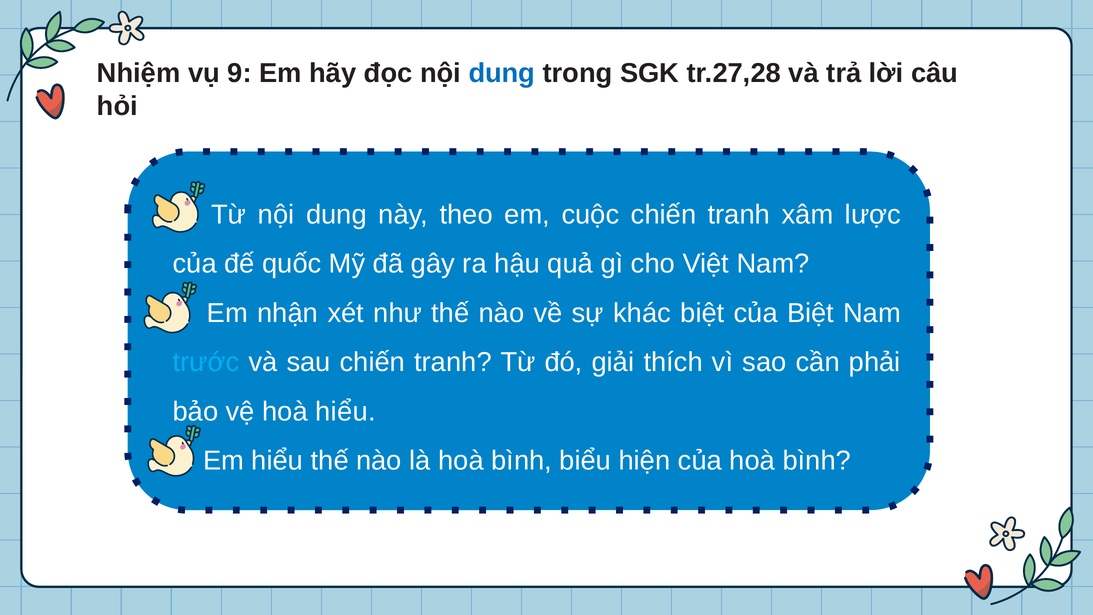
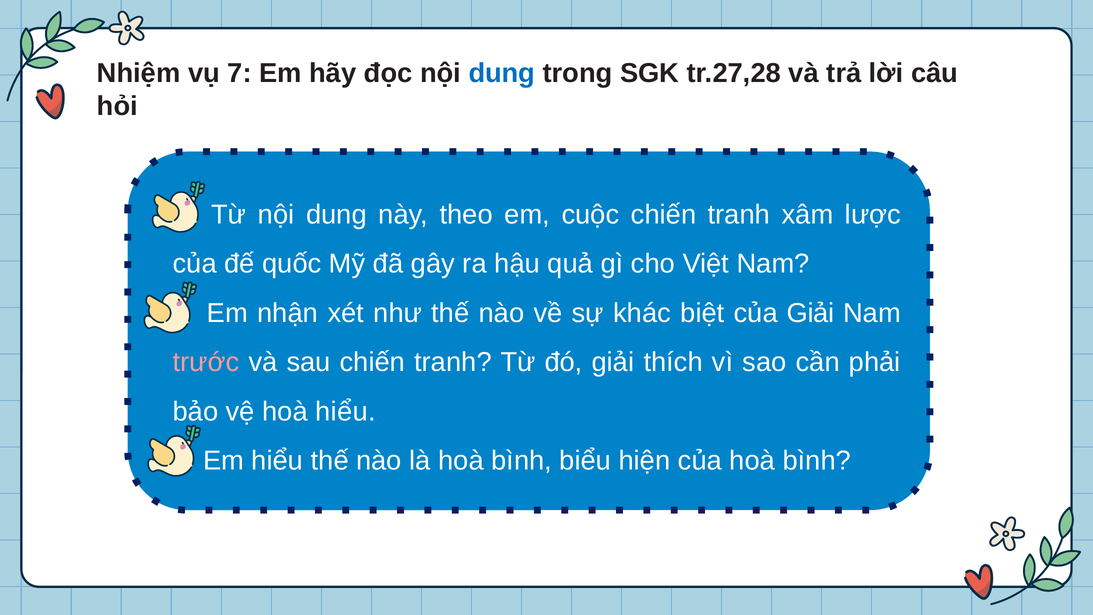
9: 9 -> 7 (239, 73)
của Biệt: Biệt -> Giải (811, 313)
trước colour: light blue -> pink (206, 362)
